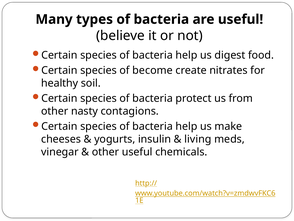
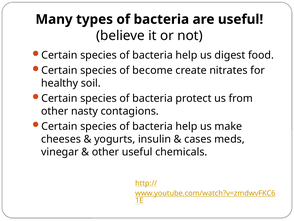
living: living -> cases (198, 139)
